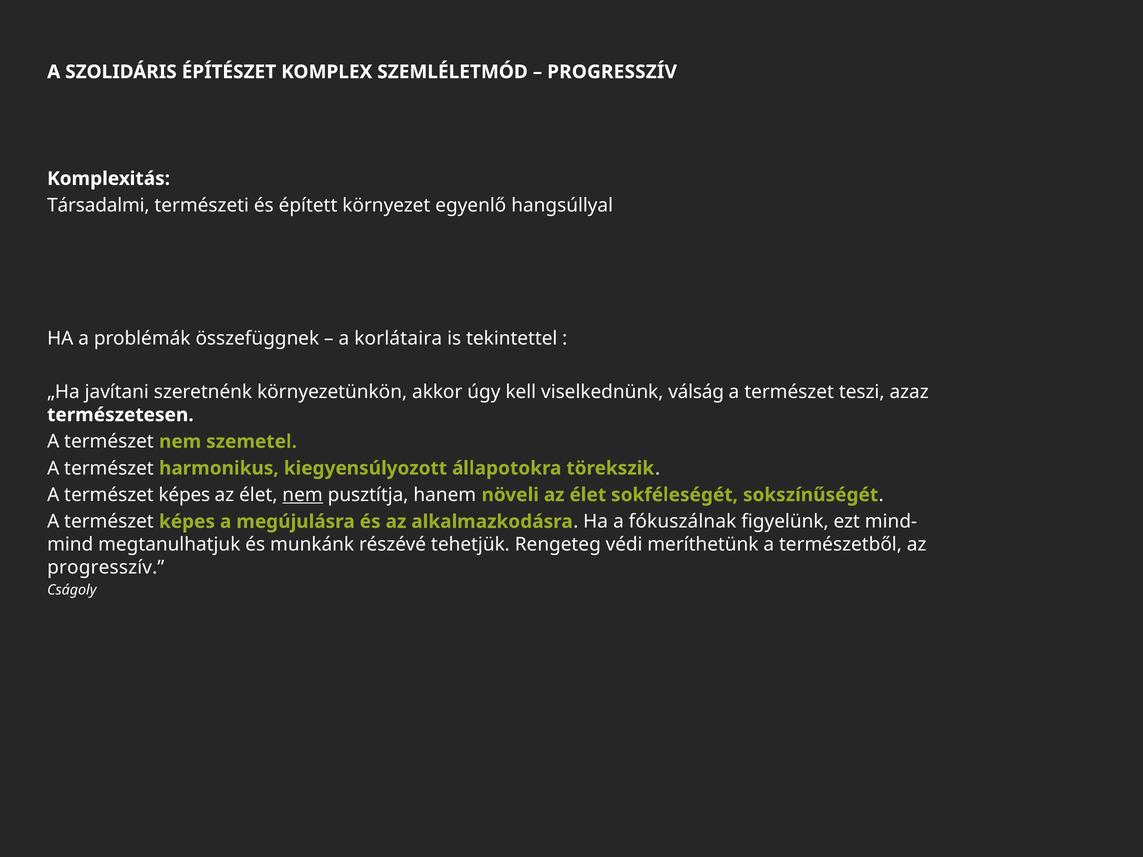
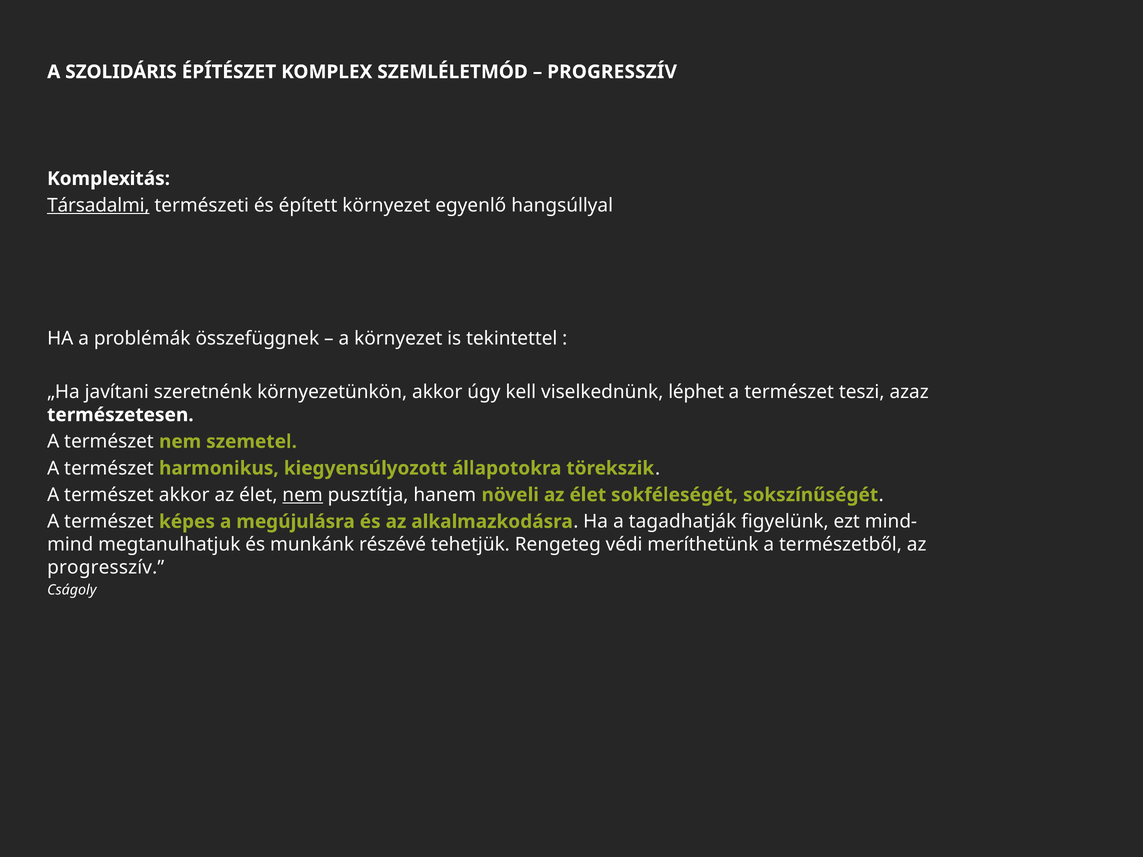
Társadalmi underline: none -> present (98, 205)
a korlátaira: korlátaira -> környezet (398, 339)
válság: válság -> léphet (696, 392)
képes: képes -> akkor (184, 495)
fókuszálnak: fókuszálnak -> tagadhatják (683, 522)
